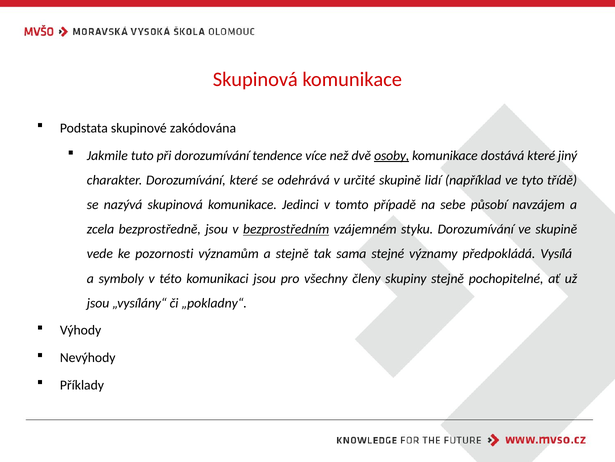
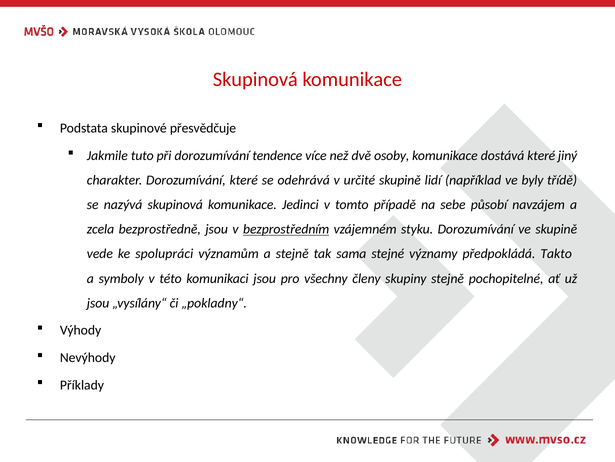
zakódována: zakódována -> přesvědčuje (203, 128)
osoby underline: present -> none (392, 155)
tyto: tyto -> byly (532, 180)
pozornosti: pozornosti -> spolupráci (164, 254)
Vysílá: Vysílá -> Takto (556, 254)
